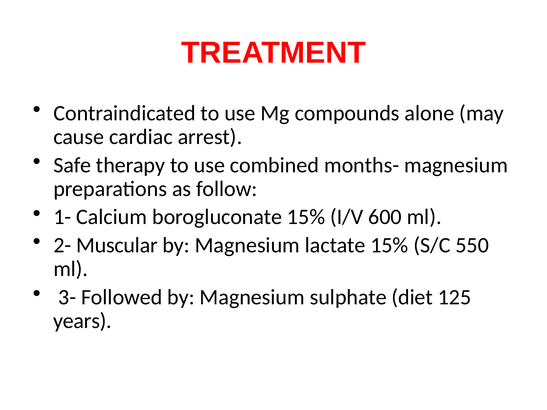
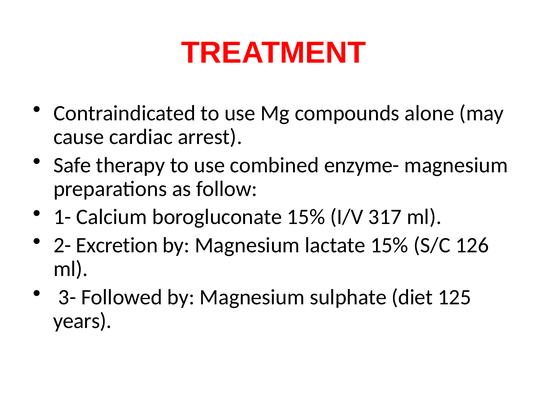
months-: months- -> enzyme- (362, 165)
600: 600 -> 317 (385, 217)
Muscular: Muscular -> Excretion (117, 245)
550: 550 -> 126 (472, 245)
